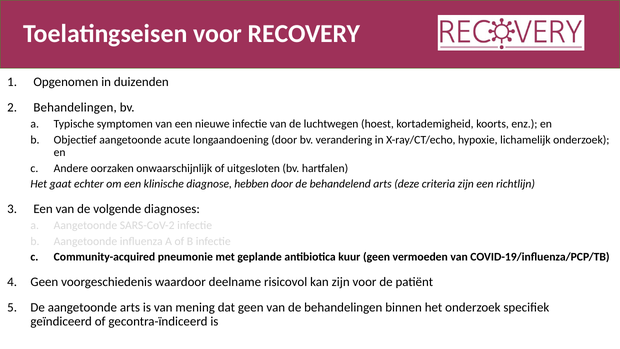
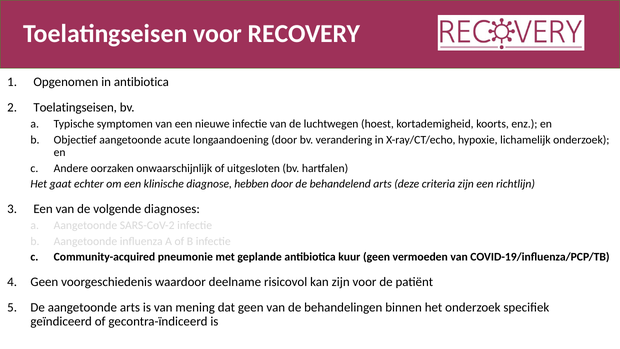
in duizenden: duizenden -> antibiotica (141, 82)
Behandelingen: Behandelingen -> Toelatingseisen (75, 108)
